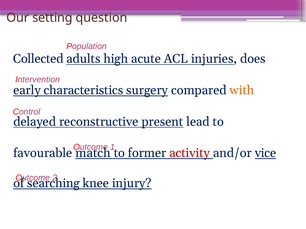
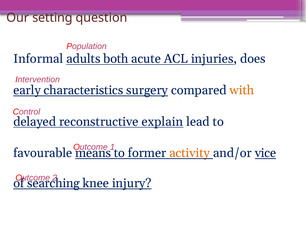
Collected: Collected -> Informal (38, 59)
high: high -> both (116, 59)
present: present -> explain (162, 122)
match: match -> means (93, 153)
activity colour: red -> orange (190, 153)
